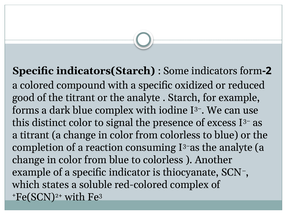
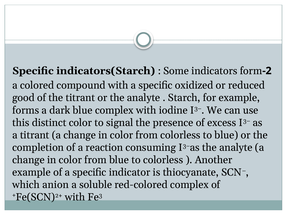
states: states -> anion (56, 185)
